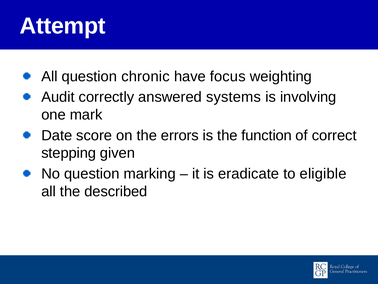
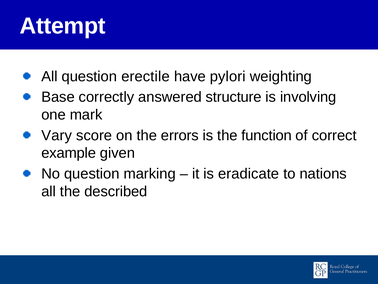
chronic: chronic -> erectile (145, 76)
focus: focus -> pylori (228, 76)
Audit: Audit -> Base (58, 97)
systems: systems -> structure (234, 97)
Date: Date -> Vary (57, 135)
stepping: stepping -> example (69, 153)
eligible: eligible -> nations (323, 173)
